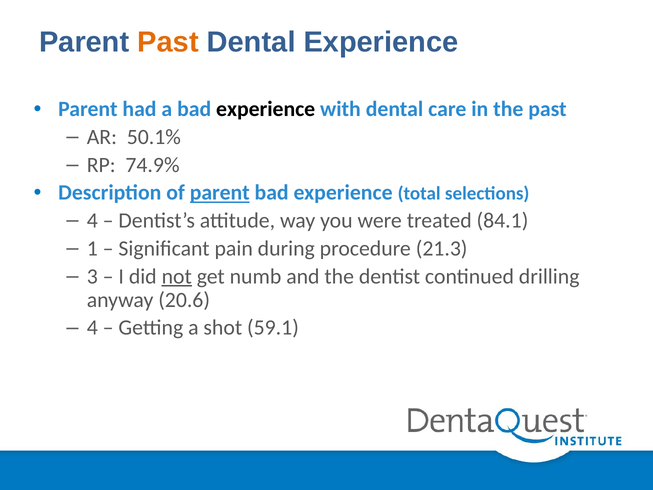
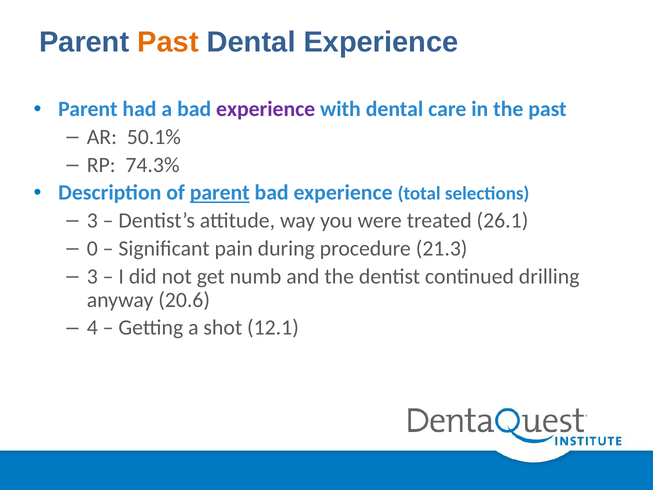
experience colour: black -> purple (266, 109)
74.9%: 74.9% -> 74.3% (152, 165)
4: 4 -> 3 (92, 221)
84.1: 84.1 -> 26.1 (502, 221)
1: 1 -> 0 (92, 248)
not underline: present -> none (177, 276)
59.1: 59.1 -> 12.1 (273, 328)
